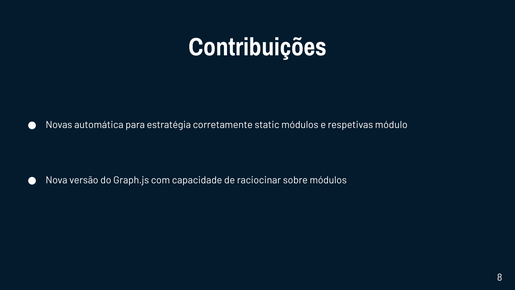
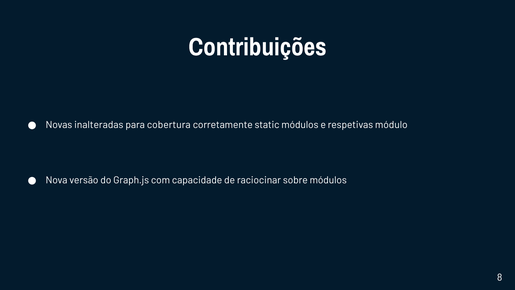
automática: automática -> inalteradas (99, 125)
estratégia: estratégia -> cobertura (169, 125)
